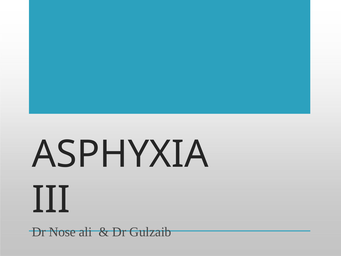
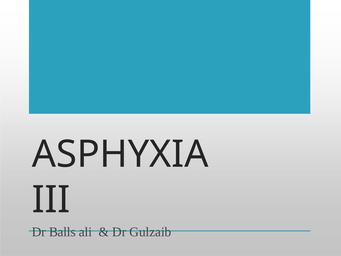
Nose: Nose -> Balls (62, 232)
